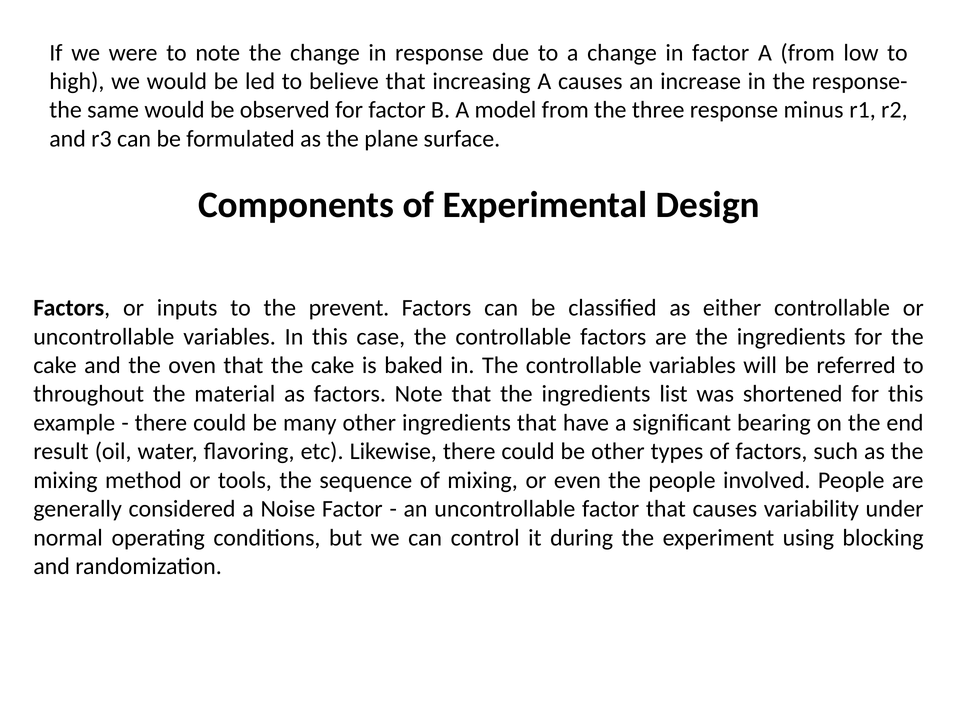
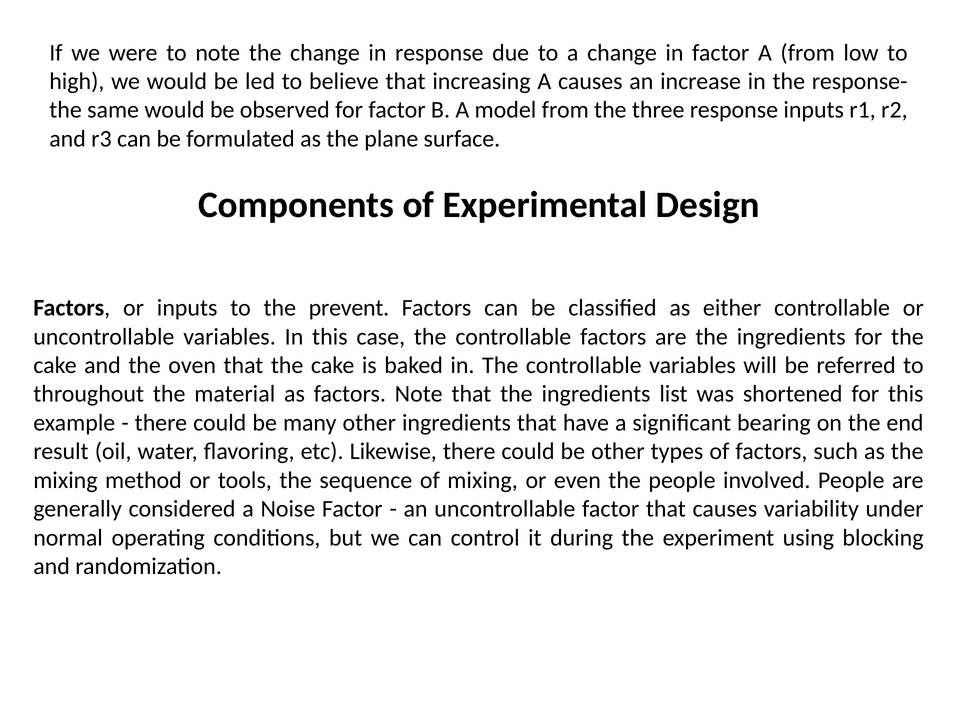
response minus: minus -> inputs (814, 110)
